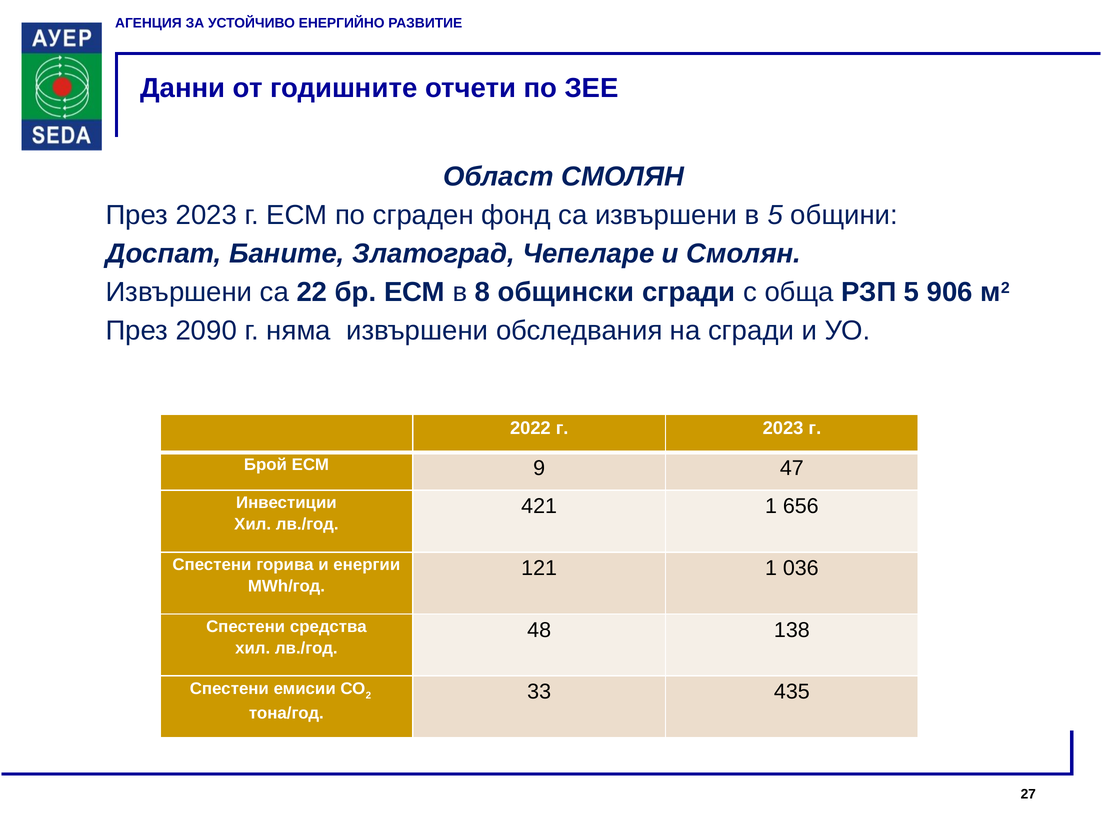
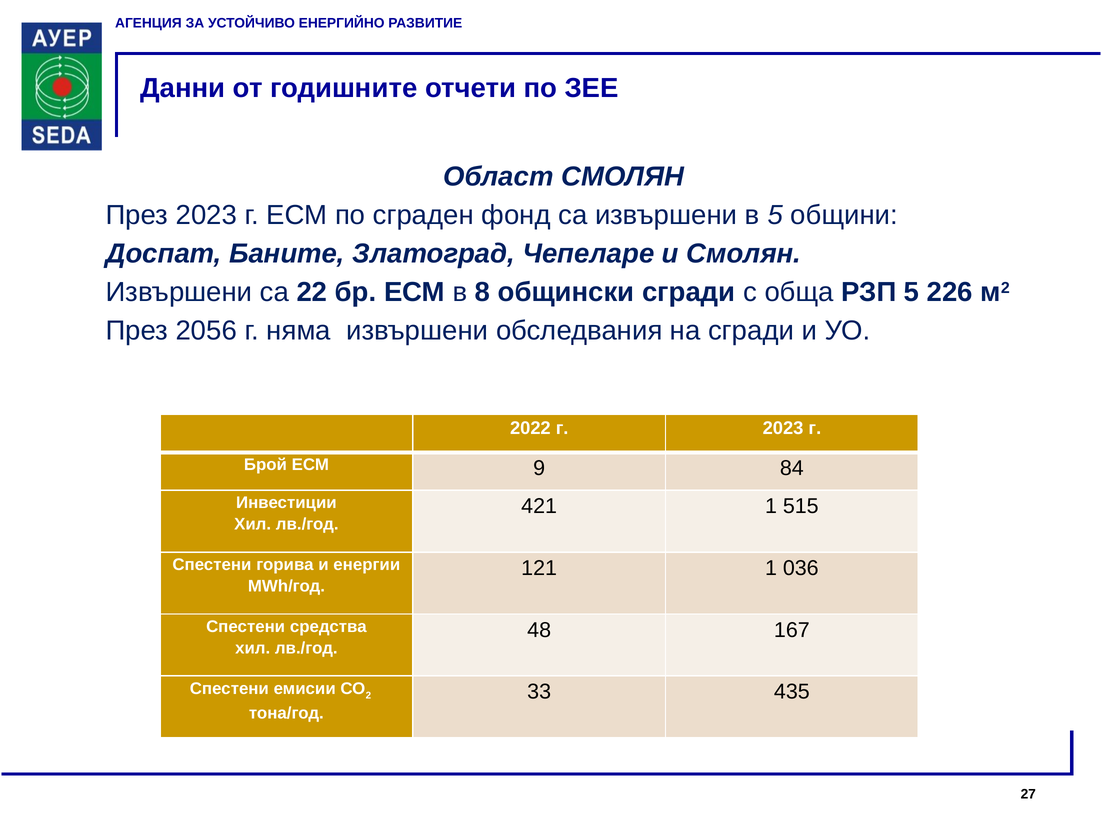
906: 906 -> 226 (950, 293)
2090: 2090 -> 2056 (206, 331)
47: 47 -> 84 (792, 469)
656: 656 -> 515 (801, 507)
138: 138 -> 167 (792, 630)
